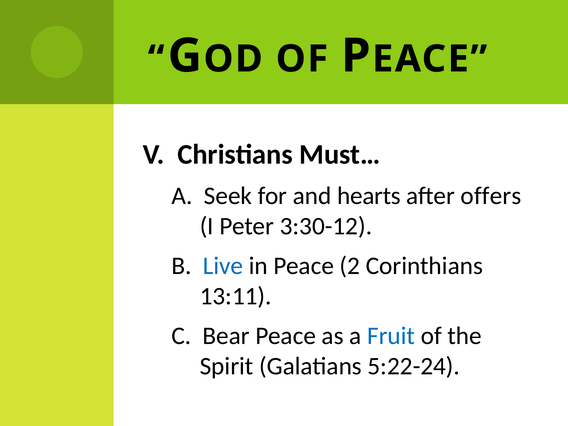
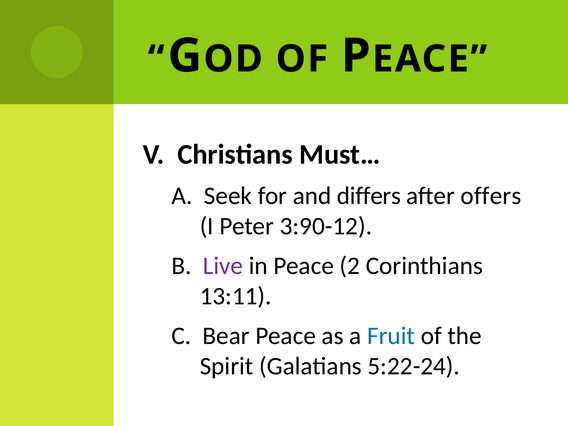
hearts: hearts -> differs (369, 196)
3:30-12: 3:30-12 -> 3:90-12 (326, 226)
Live colour: blue -> purple (223, 266)
